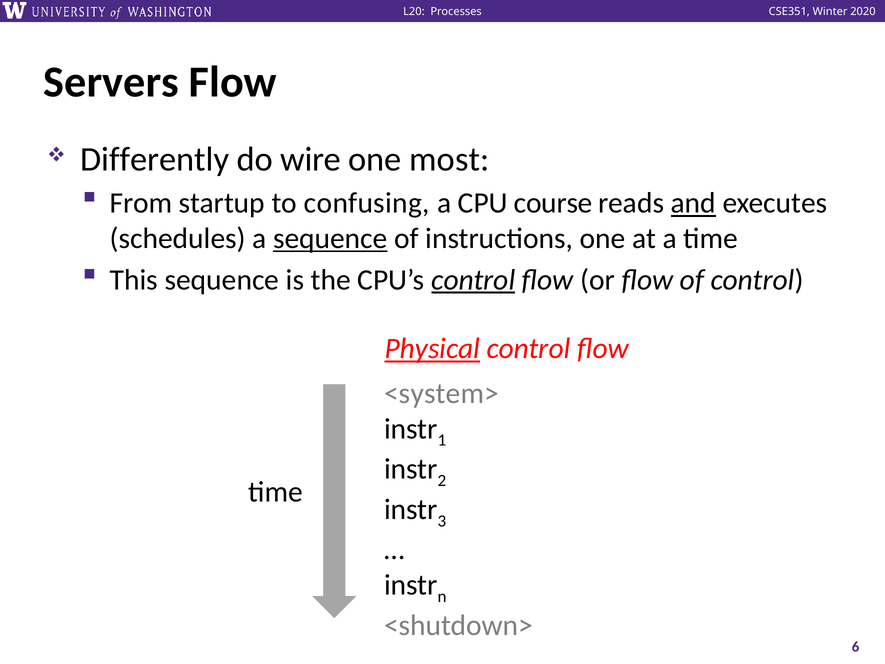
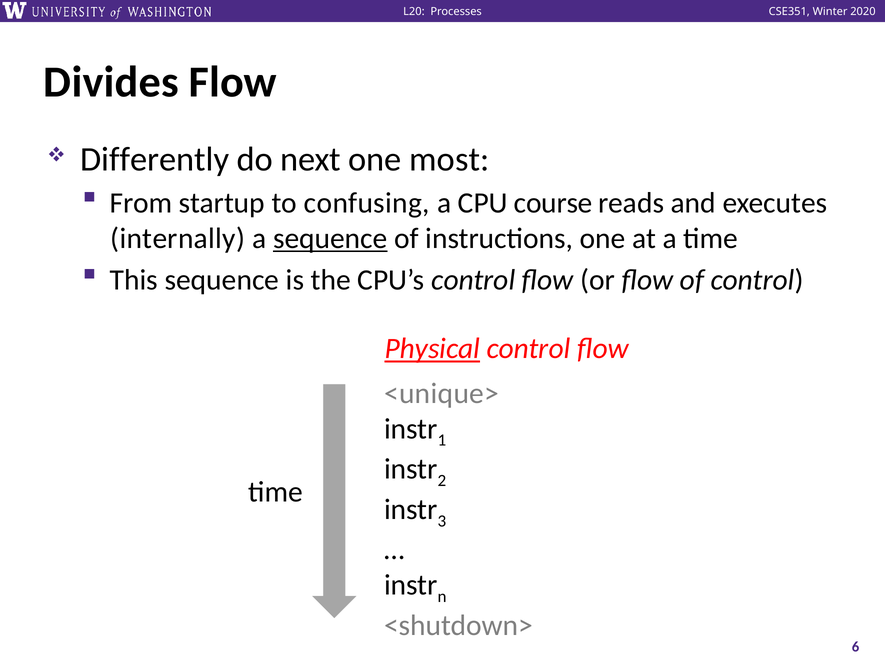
Servers: Servers -> Divides (111, 82)
wire: wire -> next (311, 159)
and underline: present -> none (693, 203)
schedules: schedules -> internally (178, 239)
control underline: present -> none (473, 280)
<system>: <system> -> <unique> (442, 393)
